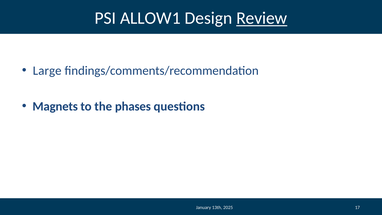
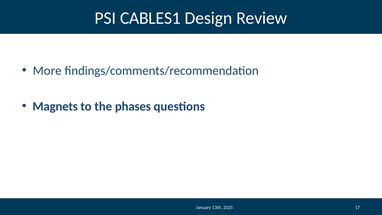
ALLOW1: ALLOW1 -> CABLES1 (150, 18)
Review underline: present -> none (262, 18)
Large: Large -> More (47, 71)
